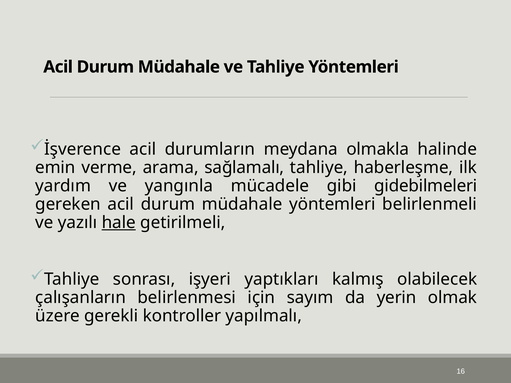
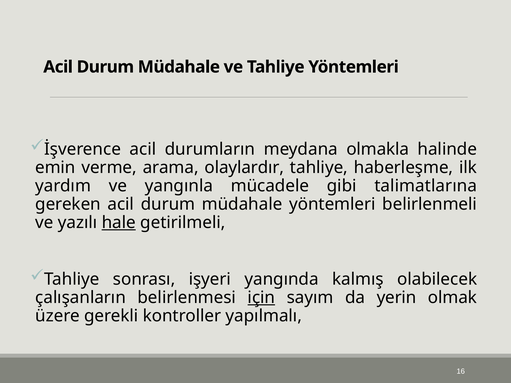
sağlamalı: sağlamalı -> olaylardır (244, 168)
gidebilmeleri: gidebilmeleri -> talimatlarına (426, 186)
yaptıkları: yaptıkları -> yangında (282, 279)
için underline: none -> present (261, 298)
